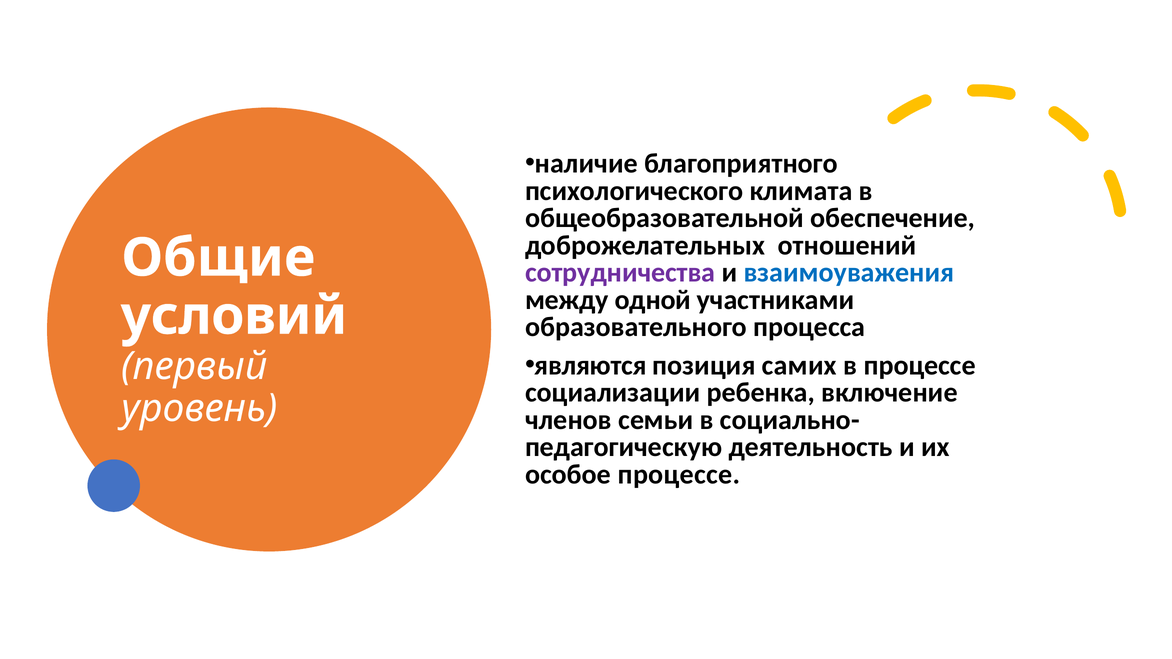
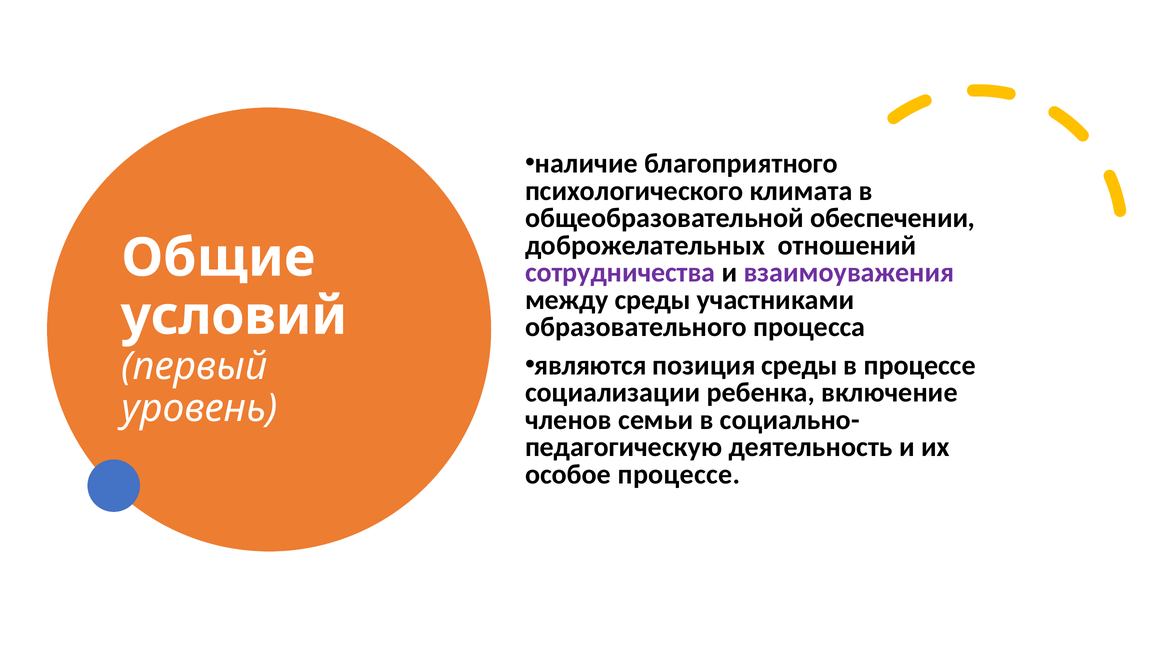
обеспечение: обеспечение -> обеспечении (893, 218)
взаимоуважения colour: blue -> purple (849, 273)
между одной: одной -> среды (653, 300)
позиция самих: самих -> среды (799, 366)
